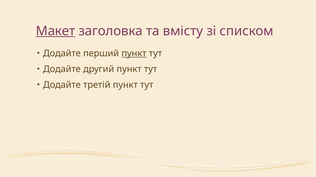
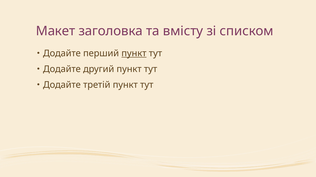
Макет underline: present -> none (56, 31)
